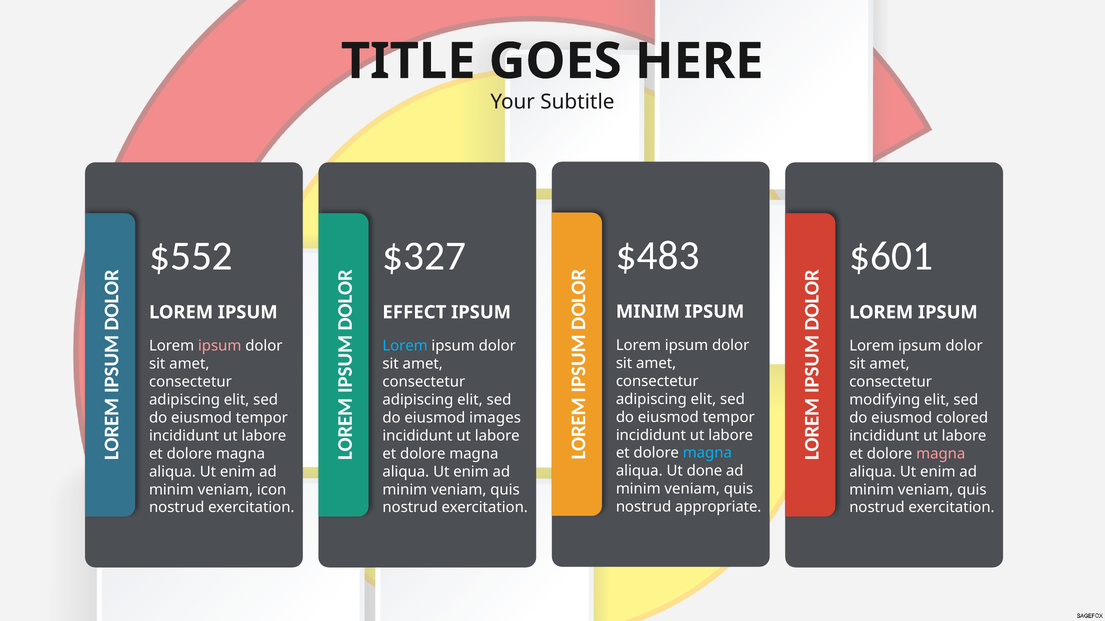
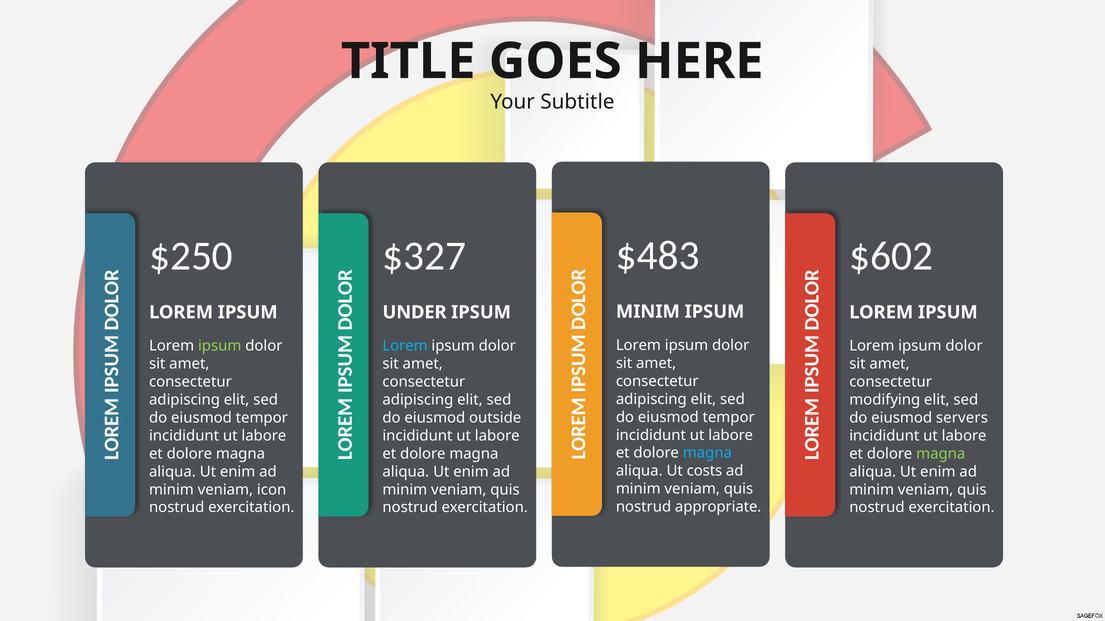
$552: $552 -> $250 (191, 256)
$601: $601 -> $602 (891, 256)
EFFECT: EFFECT -> UNDER (415, 313)
ipsum colour: pink -> light green (220, 346)
images: images -> outside (495, 418)
colored: colored -> servers (962, 418)
magna colour: pink -> light green (941, 454)
done: done -> costs (704, 471)
